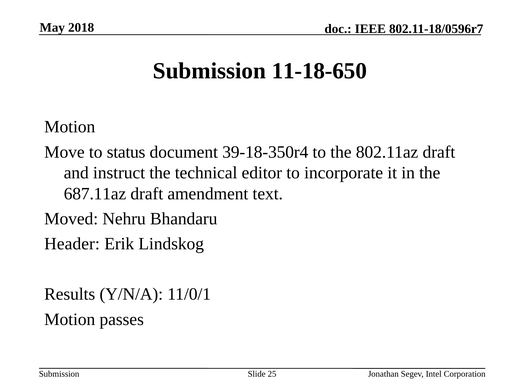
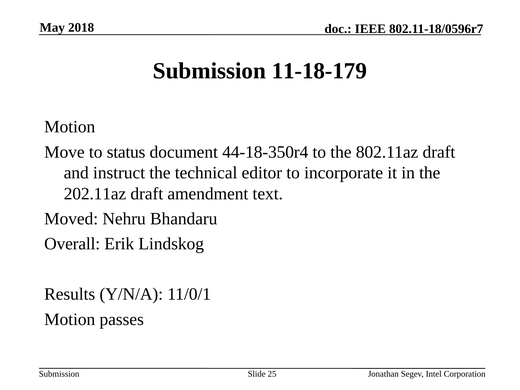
11-18-650: 11-18-650 -> 11-18-179 (319, 71)
39-18-350r4: 39-18-350r4 -> 44-18-350r4 (265, 152)
687.11az: 687.11az -> 202.11az (95, 194)
Header: Header -> Overall (72, 244)
